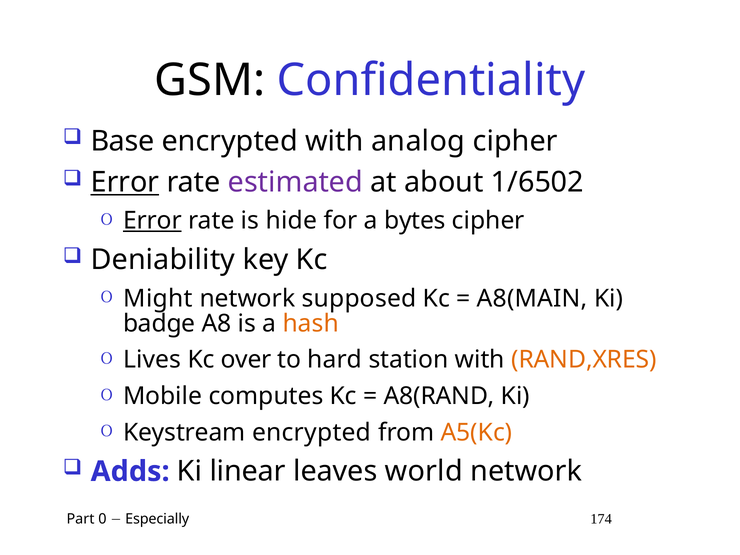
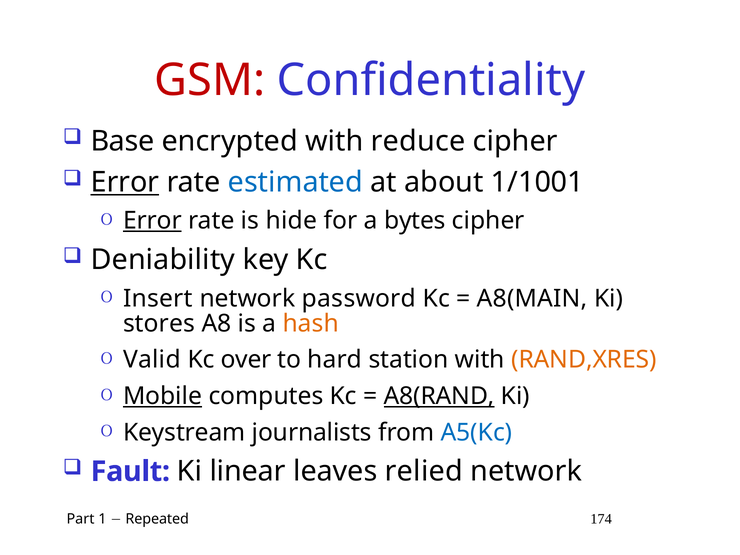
GSM colour: black -> red (210, 80)
analog: analog -> reduce (418, 141)
estimated colour: purple -> blue (295, 182)
1/6502: 1/6502 -> 1/1001 (537, 182)
Might: Might -> Insert (158, 298)
supposed: supposed -> password (359, 298)
badge: badge -> stores (159, 324)
Lives: Lives -> Valid (152, 360)
Mobile underline: none -> present (163, 396)
A8(RAND underline: none -> present (439, 396)
Keystream encrypted: encrypted -> journalists (312, 432)
A5(Kc colour: orange -> blue (476, 432)
Adds: Adds -> Fault (130, 471)
world: world -> relied (424, 471)
0: 0 -> 1 (102, 519)
Especially: Especially -> Repeated (157, 519)
